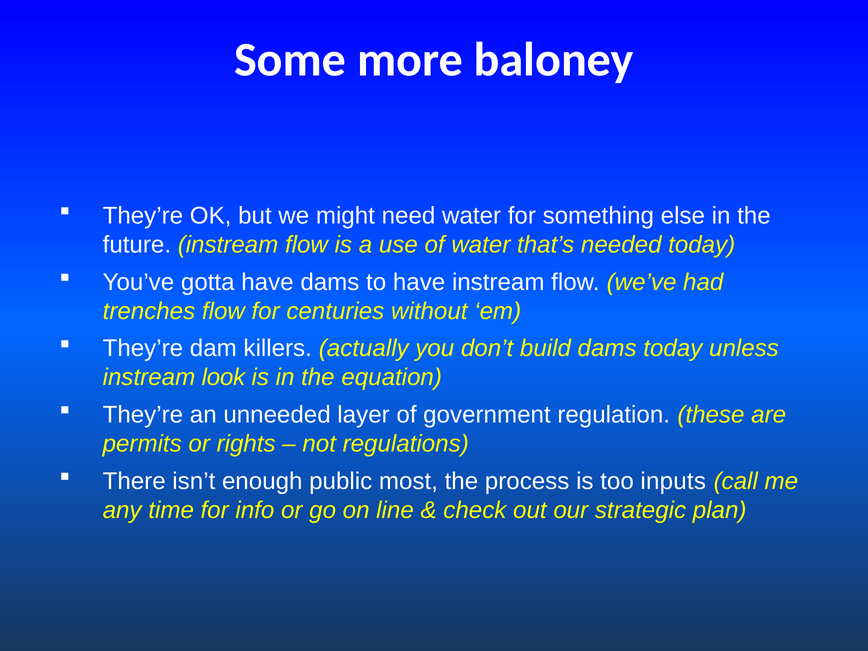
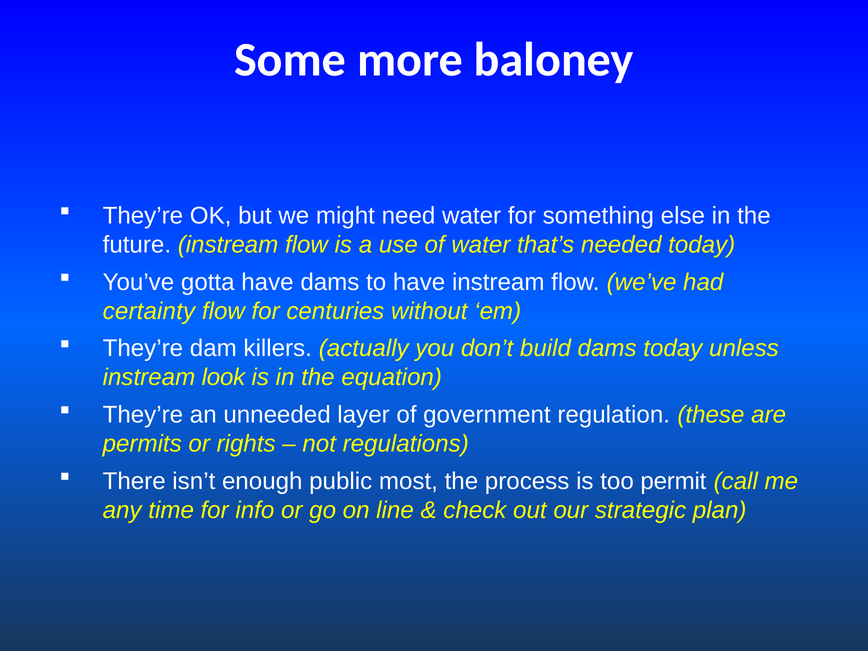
trenches: trenches -> certainty (149, 311)
inputs: inputs -> permit (673, 481)
